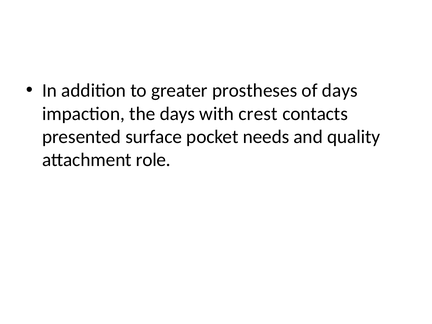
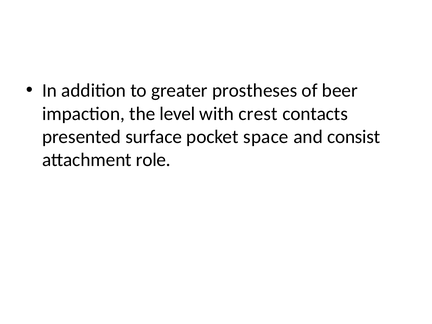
of days: days -> beer (340, 91)
the days: days -> level (177, 114)
needs: needs -> space (266, 137)
quality: quality -> consist (354, 137)
